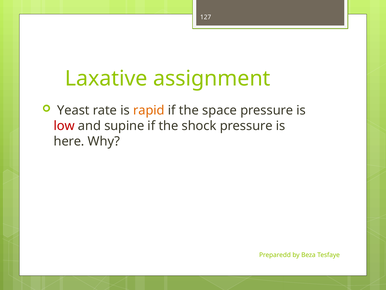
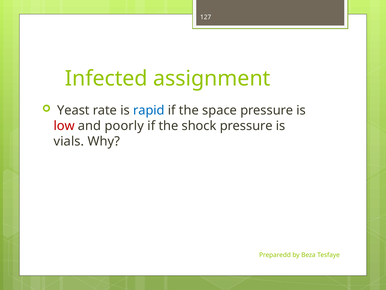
Laxative: Laxative -> Infected (106, 78)
rapid colour: orange -> blue (149, 110)
supine: supine -> poorly (124, 126)
here: here -> vials (69, 141)
